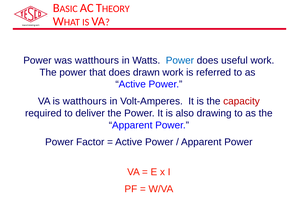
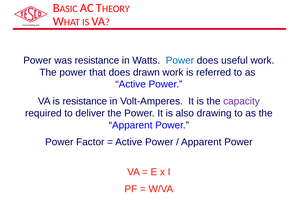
was watthours: watthours -> resistance (97, 60)
is watthours: watthours -> resistance (85, 101)
capacity colour: red -> purple (241, 101)
